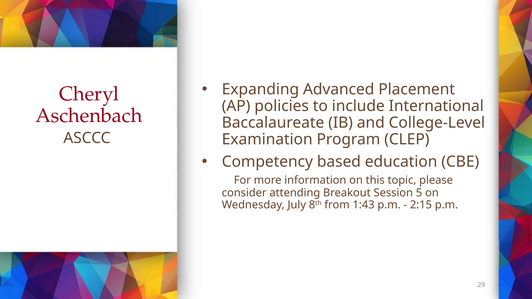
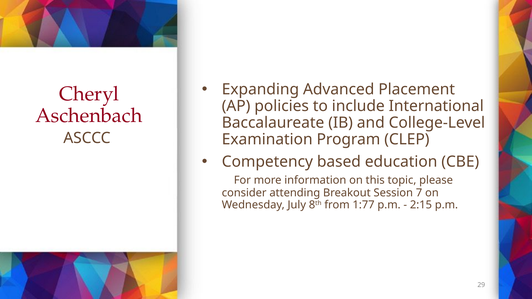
5: 5 -> 7 (419, 193)
1:43: 1:43 -> 1:77 (364, 205)
